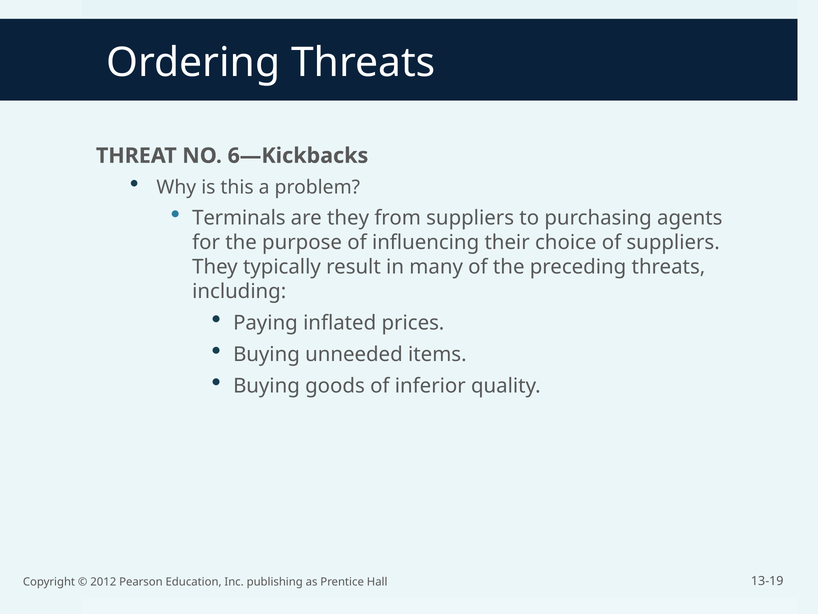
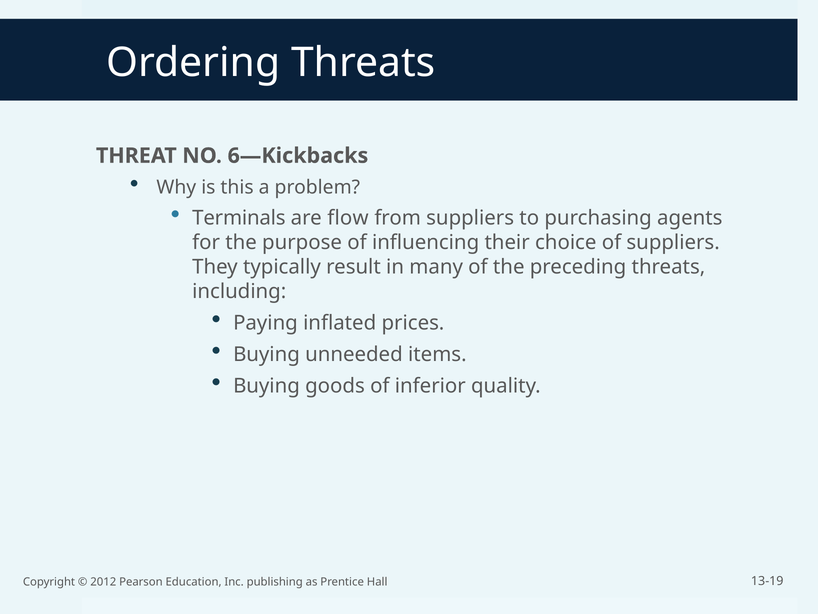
are they: they -> flow (348, 218)
